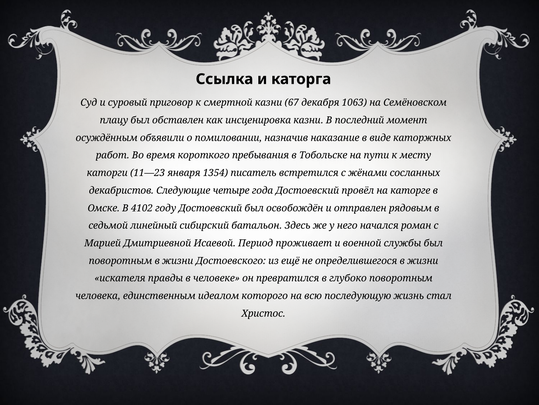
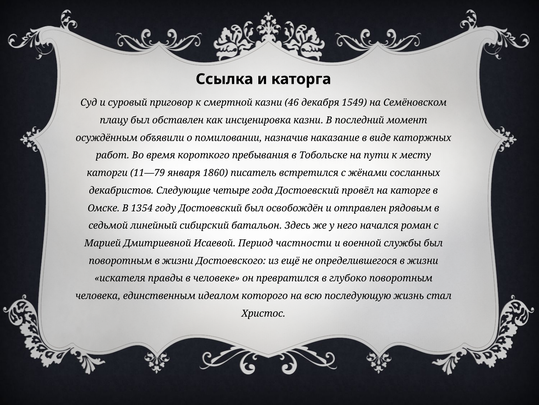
67: 67 -> 46 (292, 103)
1063: 1063 -> 1549 (354, 103)
11—23: 11—23 -> 11—79 (148, 173)
1354: 1354 -> 1860 (216, 173)
4102: 4102 -> 1354 (142, 208)
проживает: проживает -> частности (304, 243)
